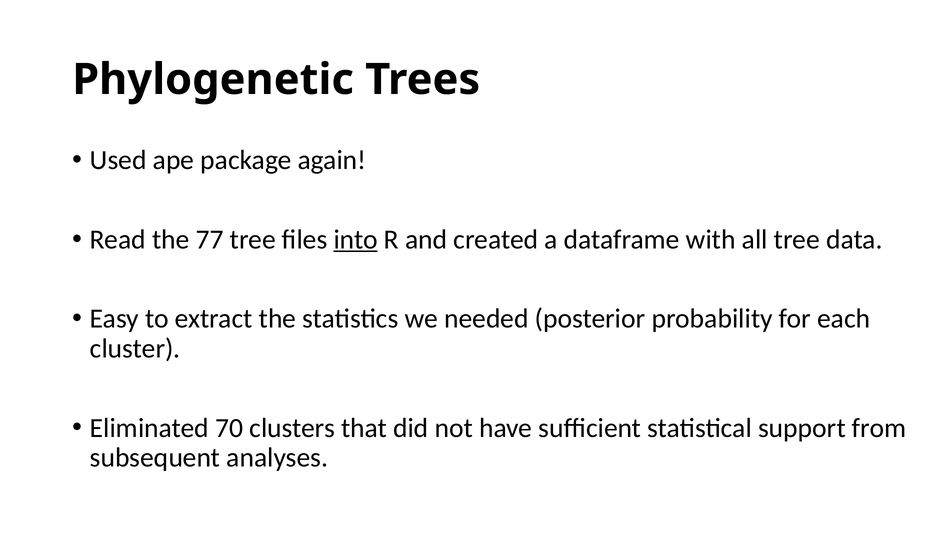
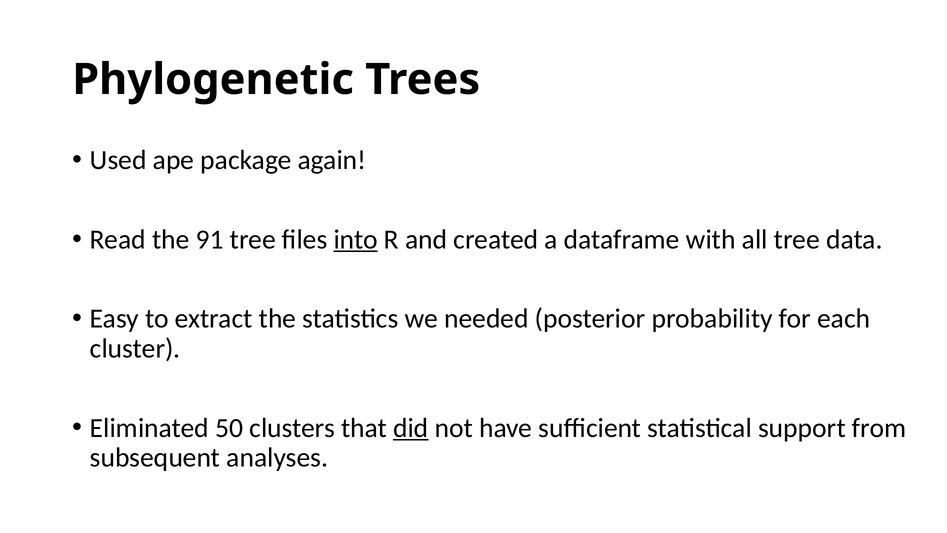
77: 77 -> 91 (210, 239)
70: 70 -> 50 (229, 428)
did underline: none -> present (411, 428)
